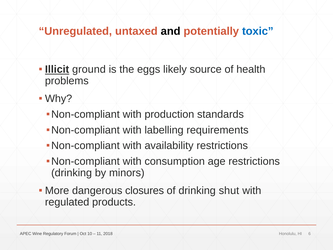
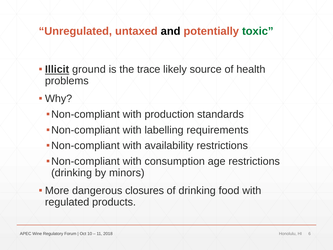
toxic colour: blue -> green (258, 31)
eggs: eggs -> trace (149, 69)
shut: shut -> food (229, 190)
